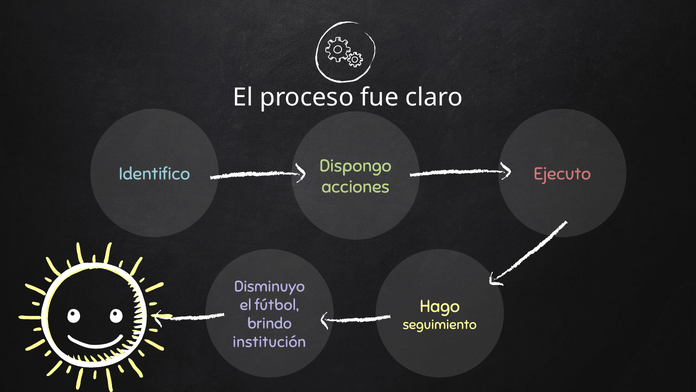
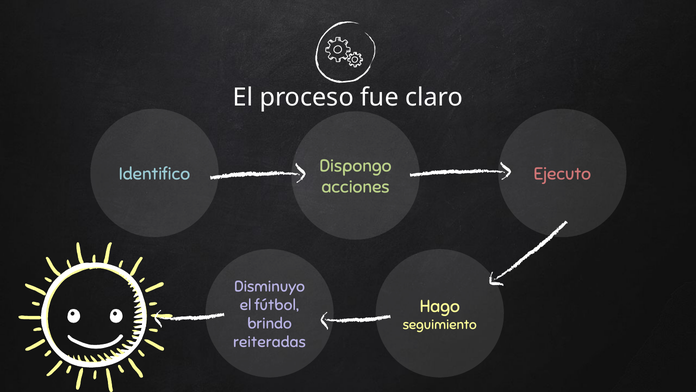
institución: institución -> reiteradas (269, 342)
